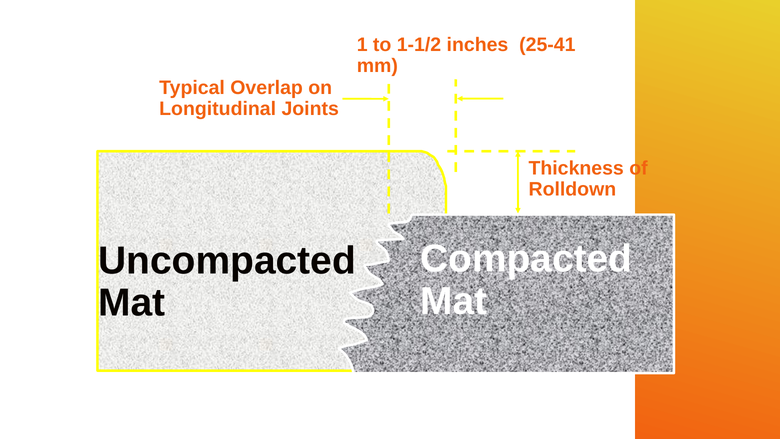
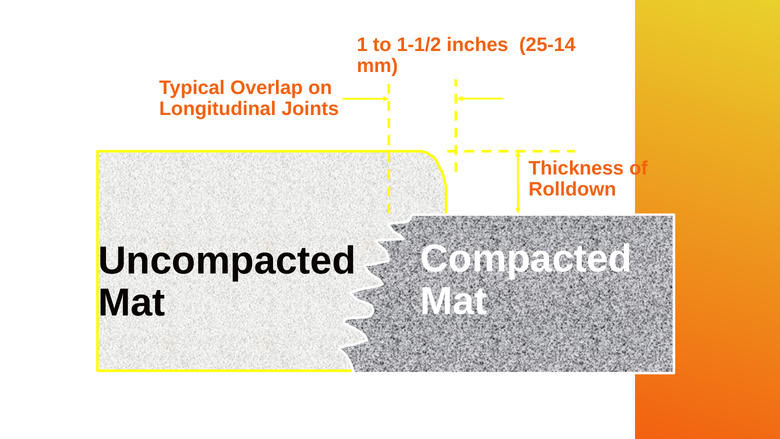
25-41: 25-41 -> 25-14 (547, 45)
